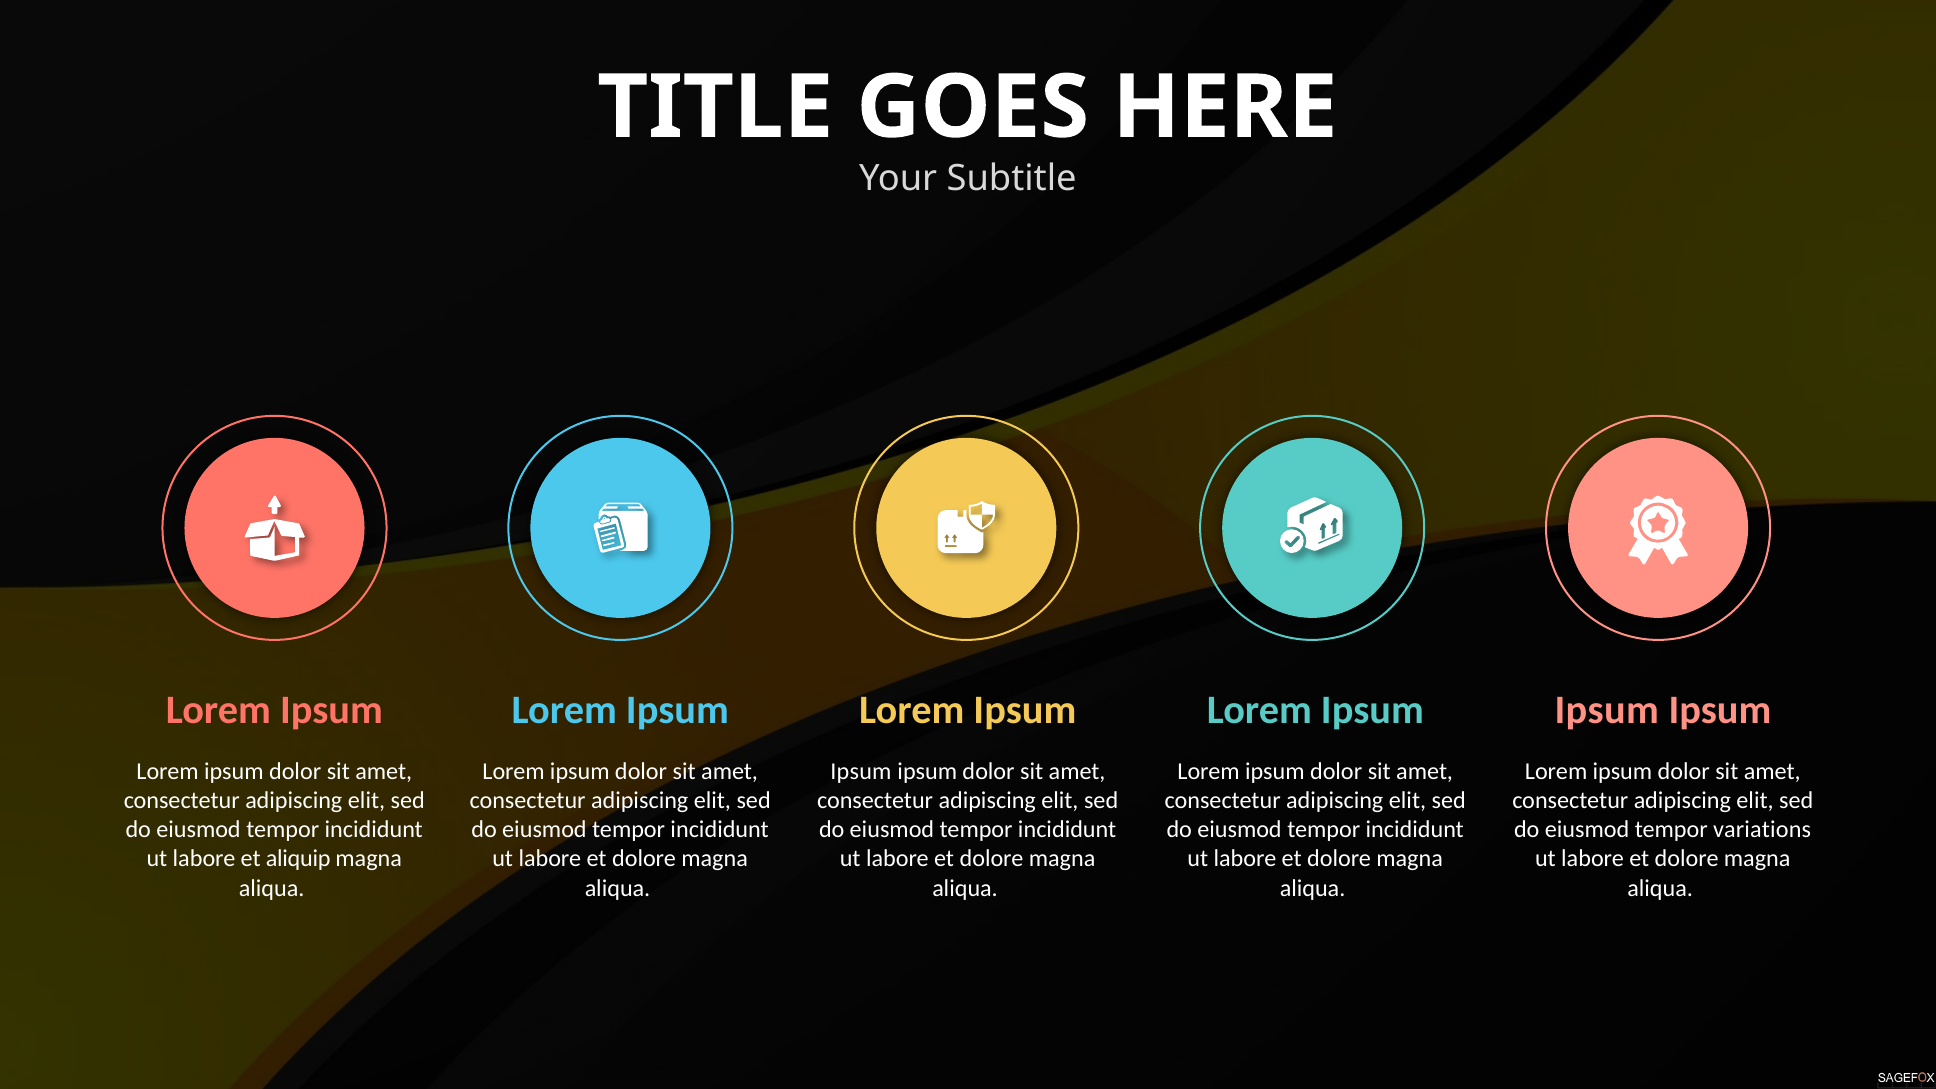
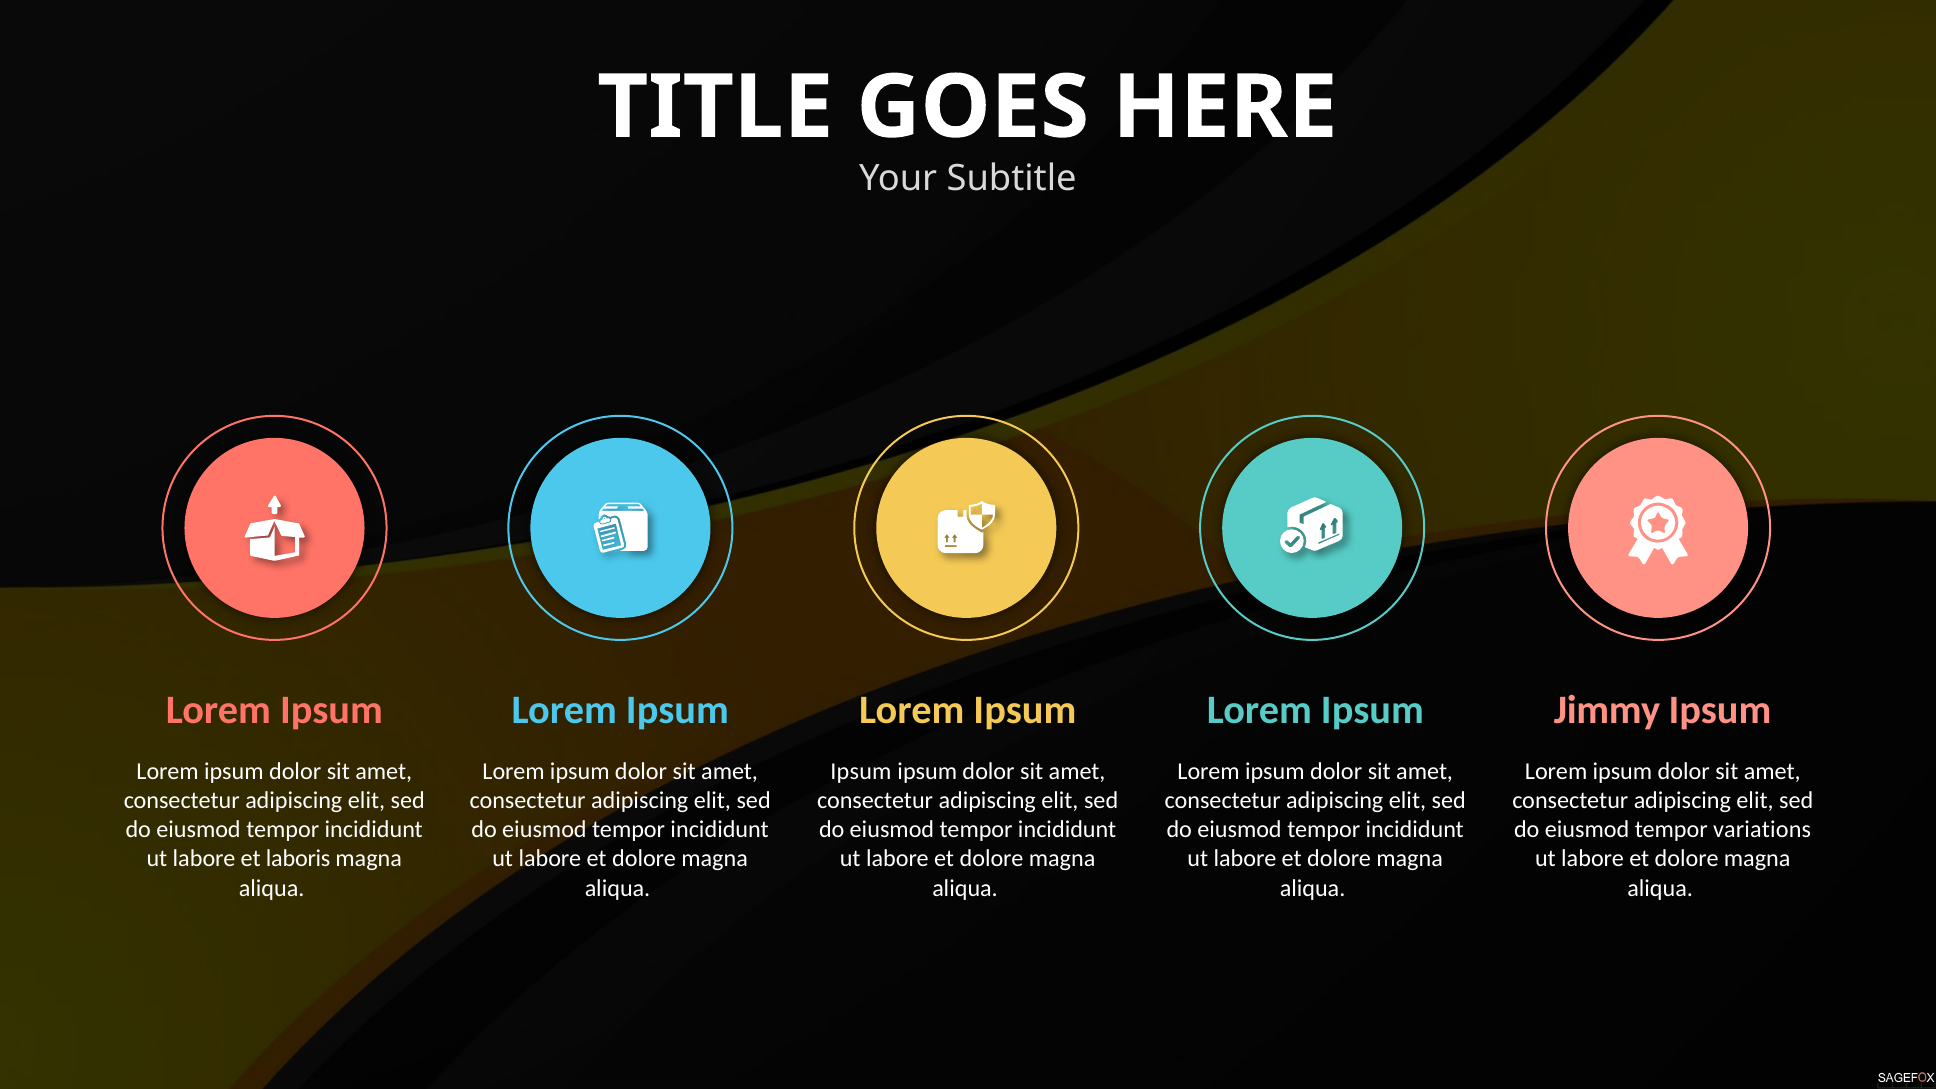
Ipsum: Ipsum -> Jimmy (1607, 710)
aliquip: aliquip -> laboris (298, 859)
